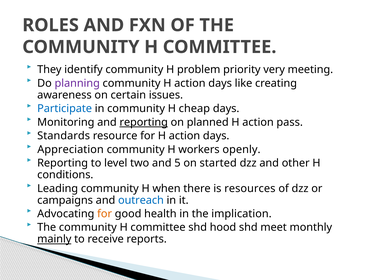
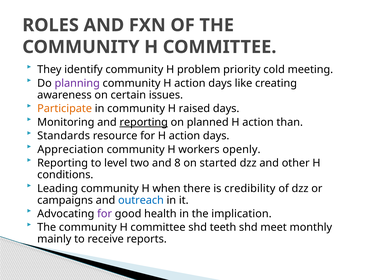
very: very -> cold (274, 70)
Participate colour: blue -> orange (65, 109)
cheap: cheap -> raised (194, 109)
pass: pass -> than (290, 122)
5: 5 -> 8 (177, 163)
resources: resources -> credibility (250, 188)
for colour: orange -> purple (105, 214)
hood: hood -> teeth (223, 227)
mainly underline: present -> none (54, 239)
